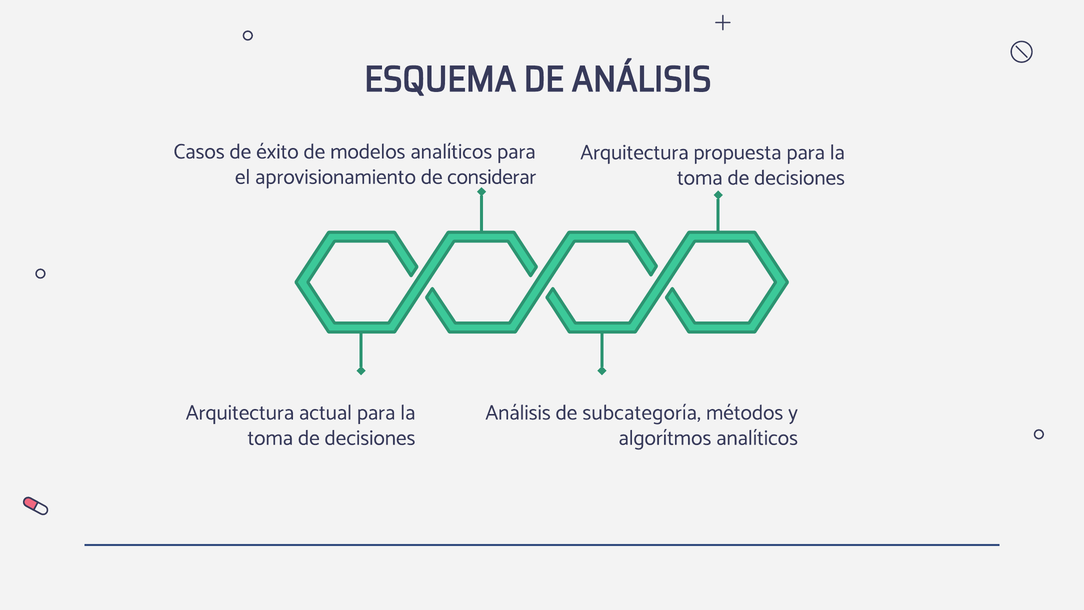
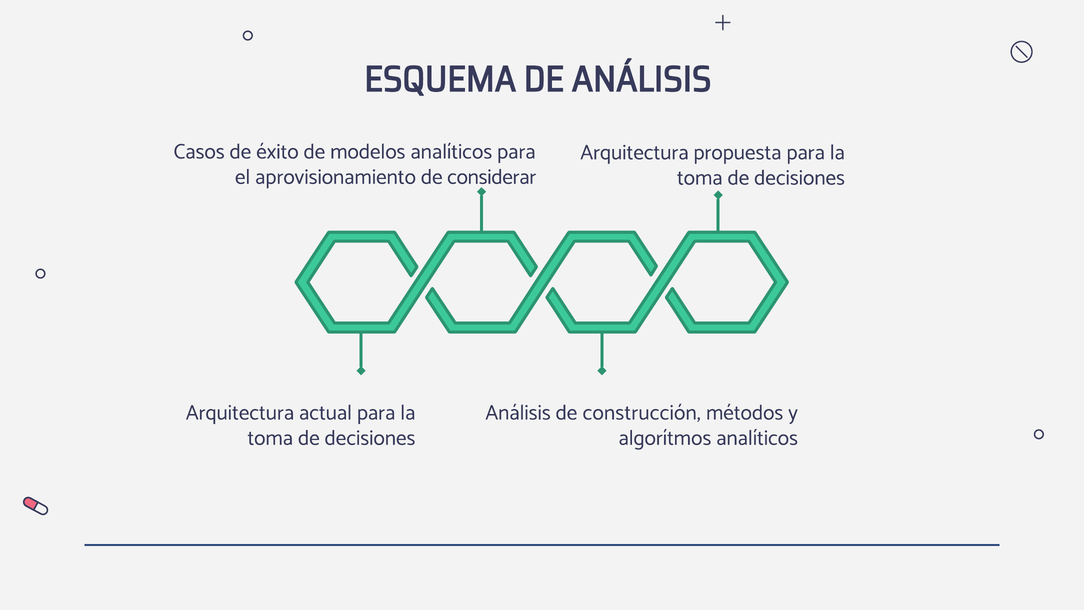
subcategoría: subcategoría -> construcción (642, 412)
